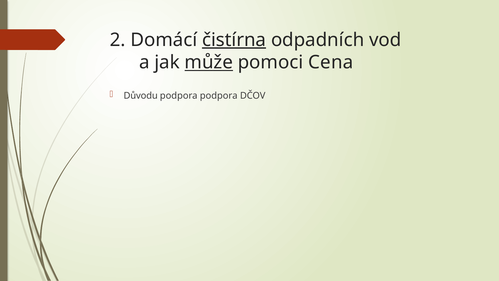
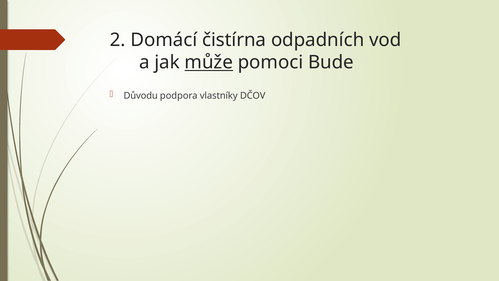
čistírna underline: present -> none (234, 40)
Cena: Cena -> Bude (331, 62)
podpora podpora: podpora -> vlastníky (219, 95)
